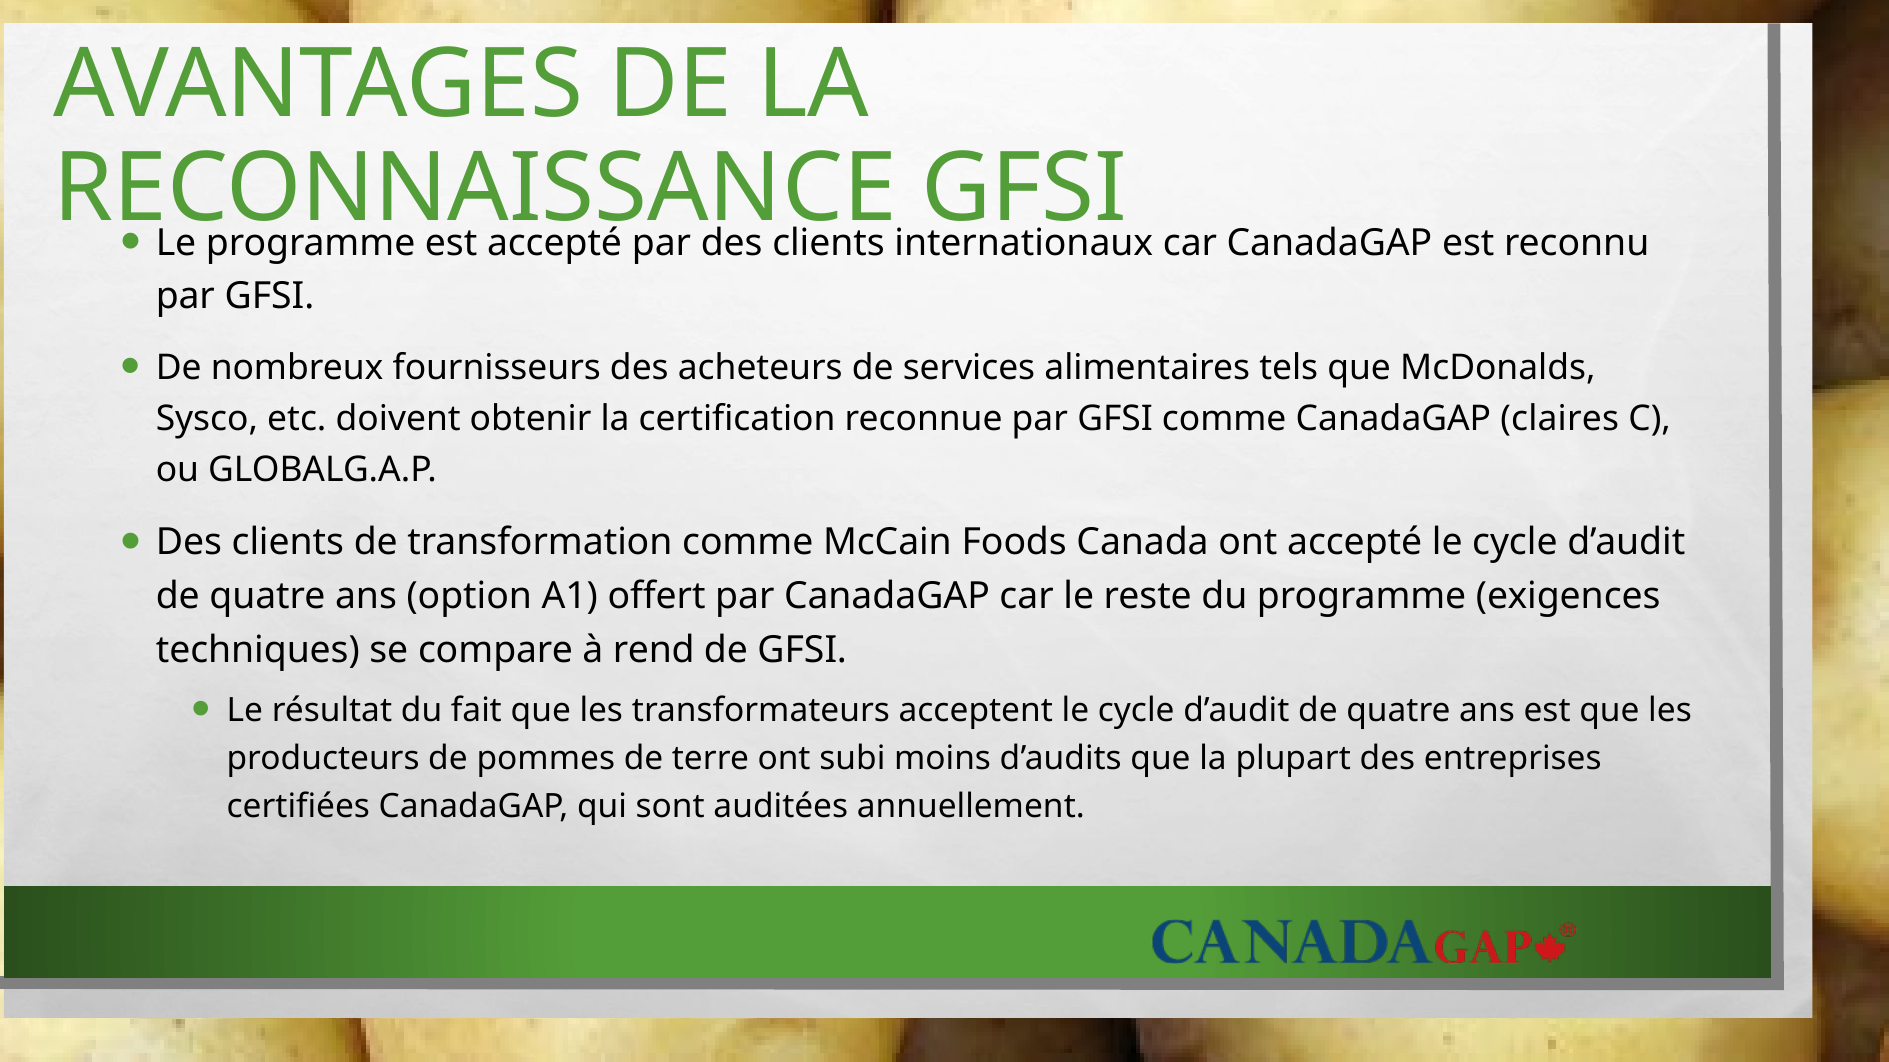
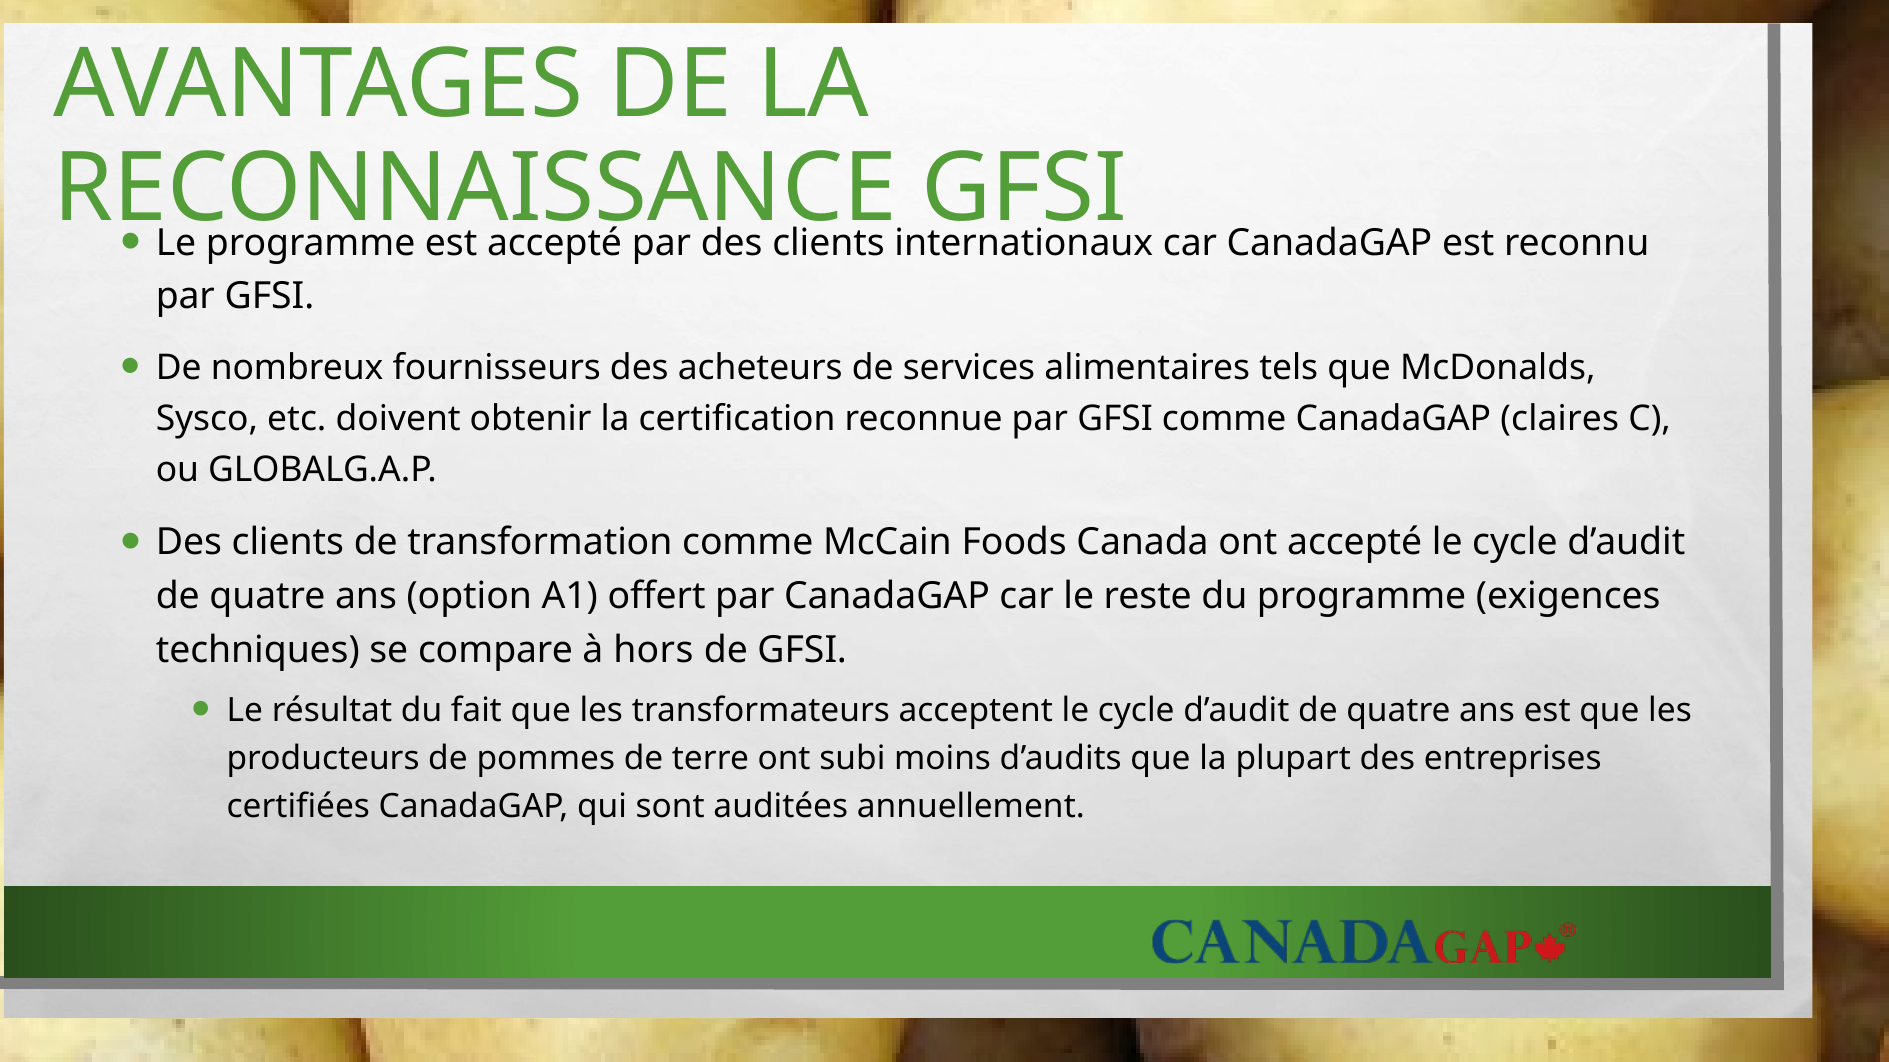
rend: rend -> hors (653, 650)
